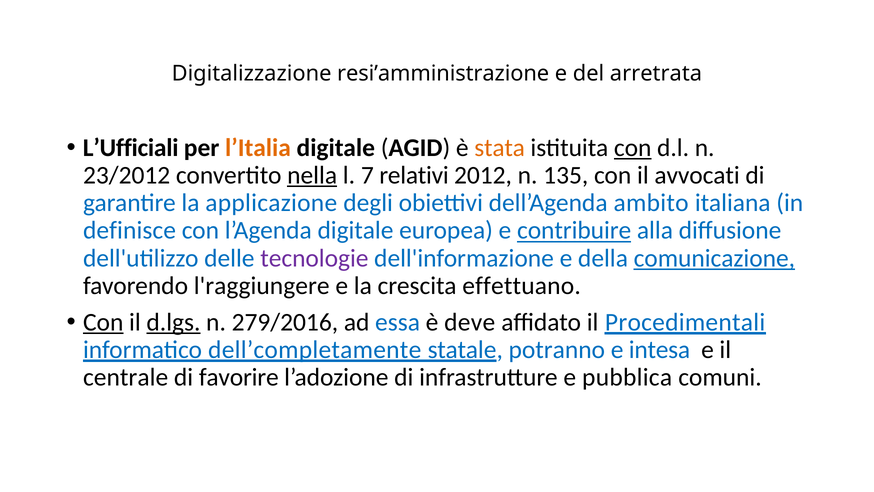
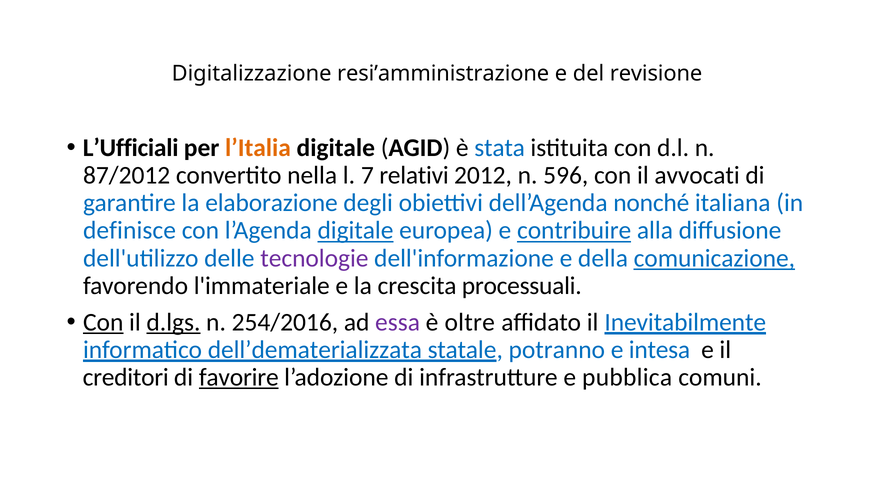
arretrata: arretrata -> revisione (656, 74)
stata colour: orange -> blue (500, 148)
con underline: present -> none (633, 148)
23/2012: 23/2012 -> 87/2012 (127, 175)
nella underline: present -> none (312, 175)
135: 135 -> 596 (566, 175)
applicazione: applicazione -> elaborazione (271, 203)
ambito: ambito -> nonché (651, 203)
digitale underline: none -> present (355, 230)
l'raggiungere: l'raggiungere -> l'immateriale (262, 285)
effettuano: effettuano -> processuali (522, 285)
279/2016: 279/2016 -> 254/2016 (285, 322)
essa colour: blue -> purple (398, 322)
deve: deve -> oltre (470, 322)
Procedimentali: Procedimentali -> Inevitabilmente (685, 322)
dell’completamente: dell’completamente -> dell’dematerializzata (315, 350)
centrale: centrale -> creditori (126, 377)
favorire underline: none -> present (239, 377)
